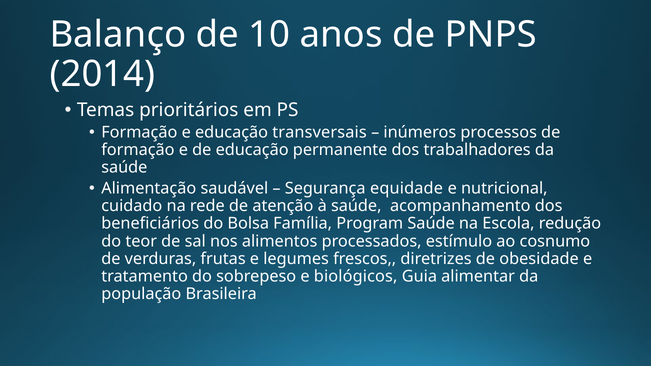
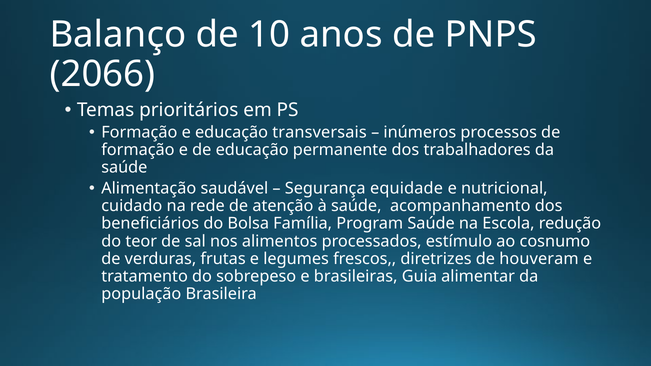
2014: 2014 -> 2066 (102, 74)
obesidade: obesidade -> houveram (539, 259)
biológicos: biológicos -> brasileiras (356, 276)
